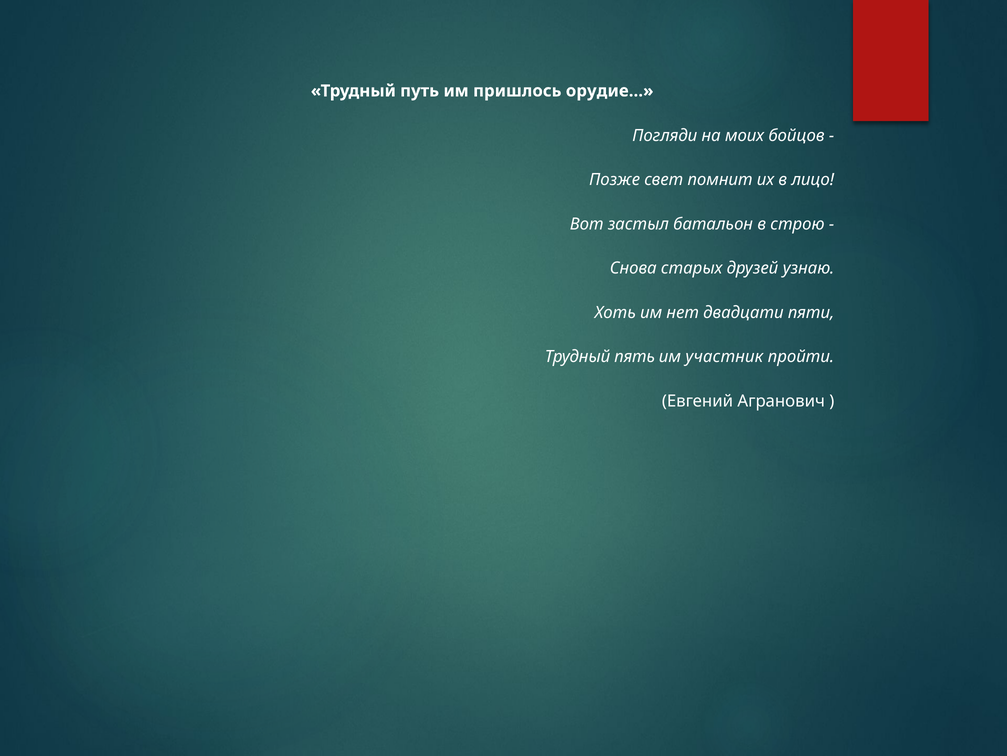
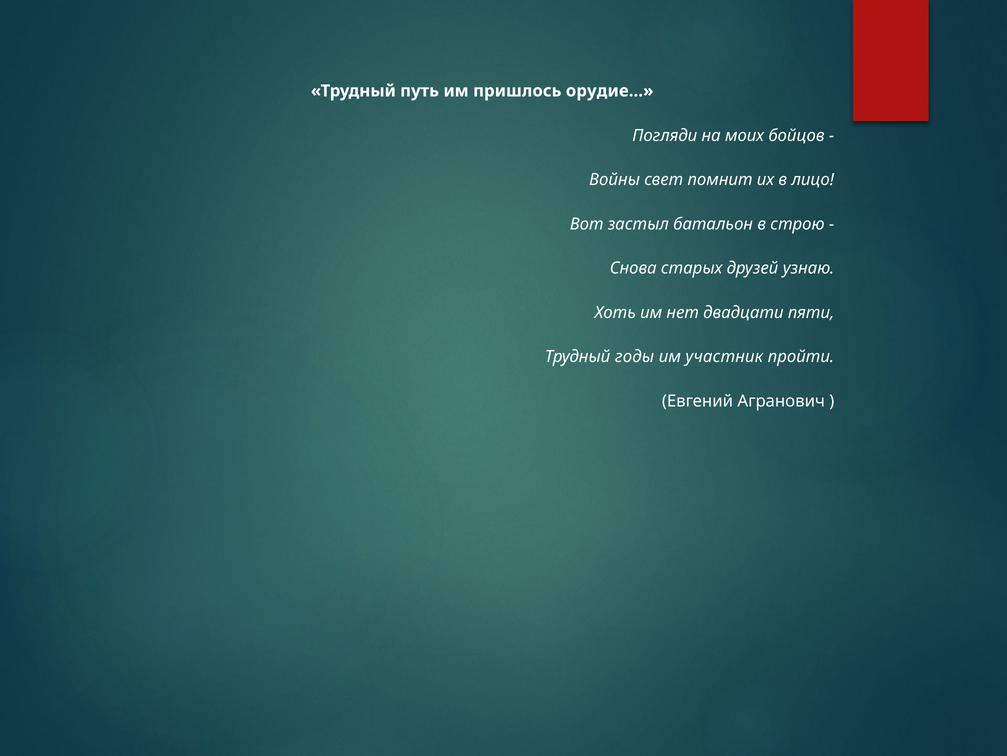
Позже: Позже -> Войны (615, 180)
пять: пять -> годы (635, 357)
